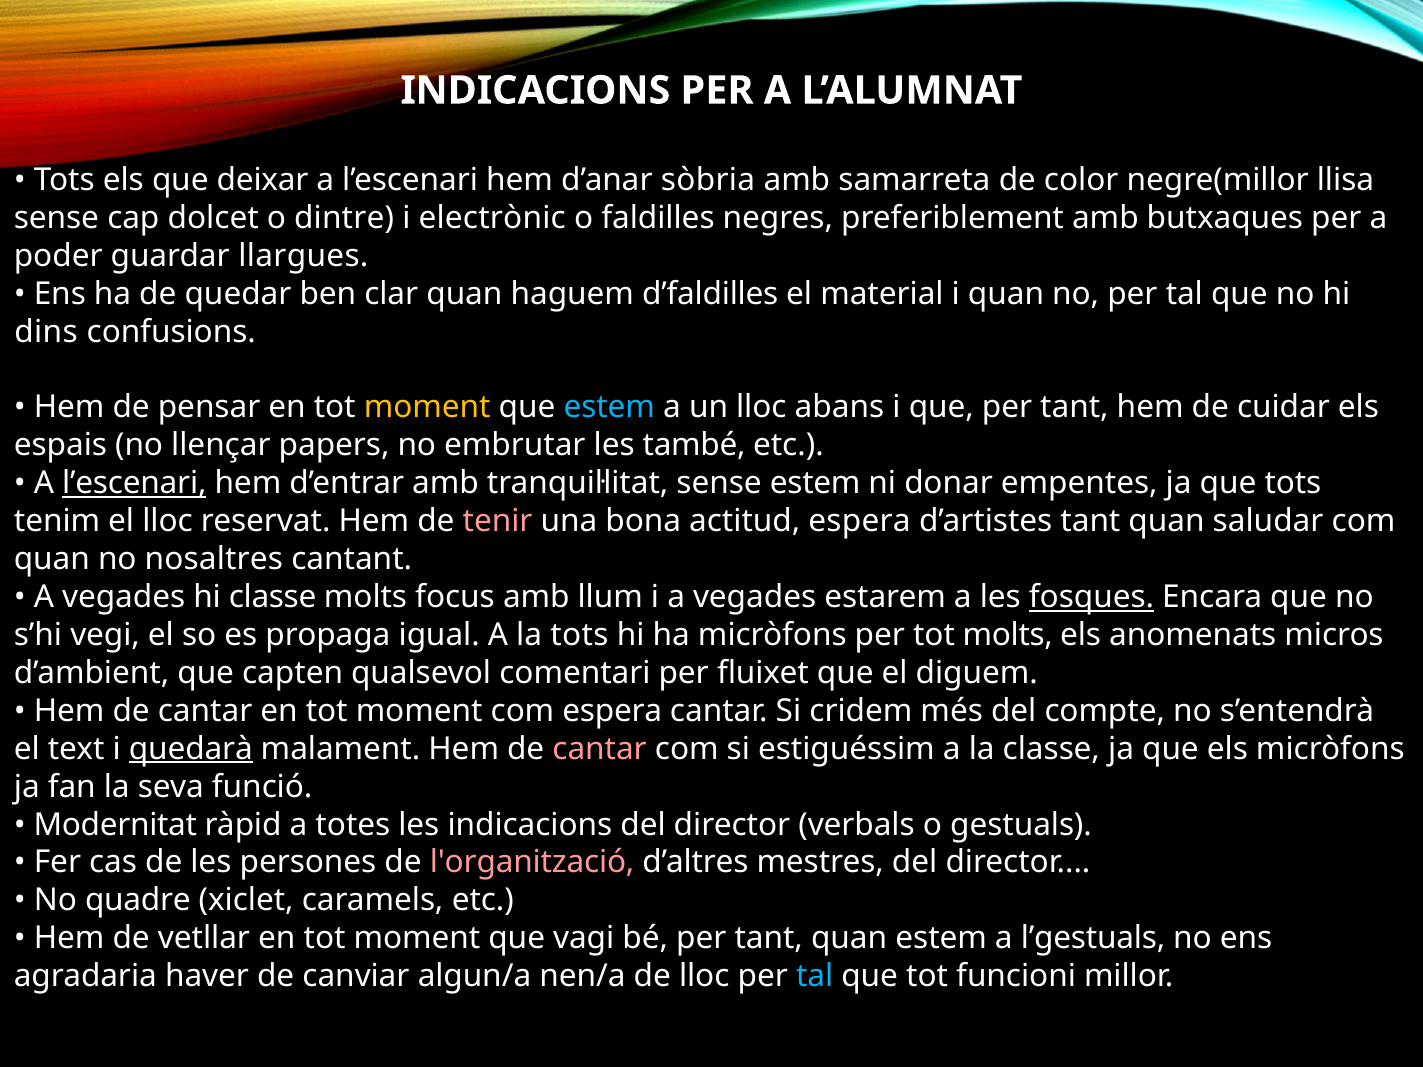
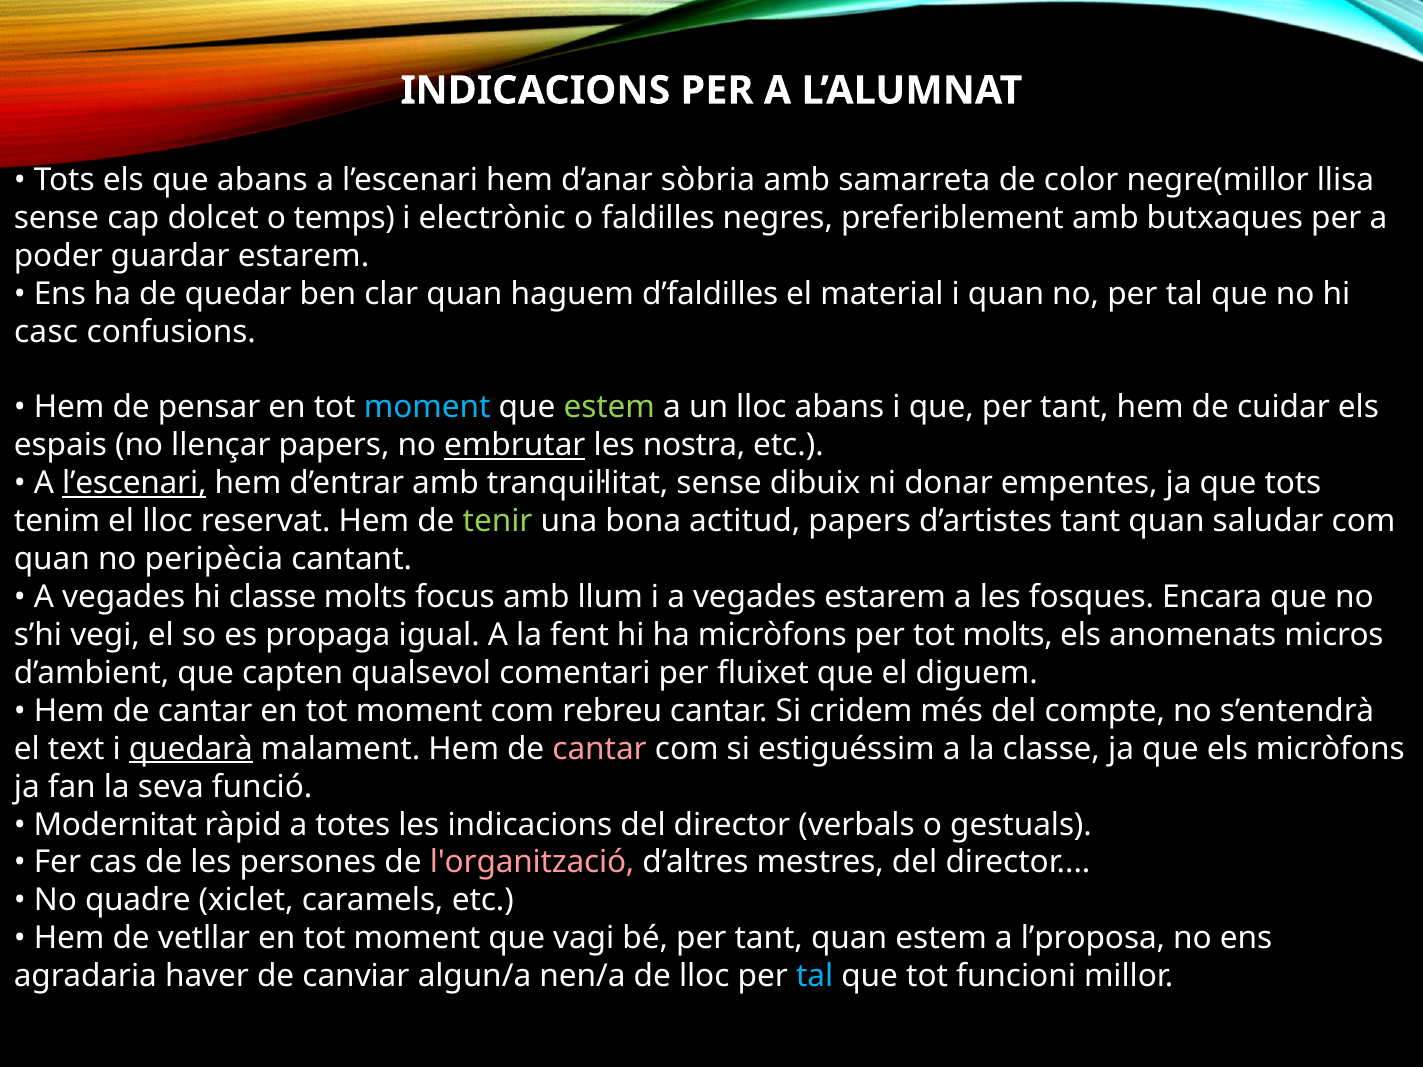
que deixar: deixar -> abans (262, 180)
dintre: dintre -> temps (344, 218)
guardar llargues: llargues -> estarem (304, 256)
dins: dins -> casc (46, 332)
moment colour: yellow -> light blue (427, 408)
estem colour: light blue -> light green (609, 408)
embrutar underline: none -> present (515, 446)
també: també -> nostra (694, 446)
sense estem: estem -> dibuix (815, 483)
tenir colour: pink -> light green (498, 521)
actitud espera: espera -> papers (860, 521)
nosaltres: nosaltres -> peripècia (214, 559)
fosques underline: present -> none (1092, 597)
la tots: tots -> fent (580, 635)
com espera: espera -> rebreu (612, 711)
l’gestuals: l’gestuals -> l’proposa (1093, 939)
